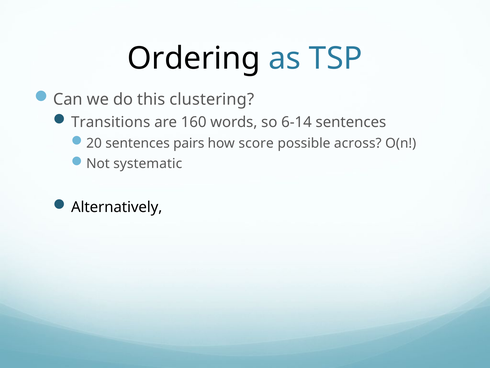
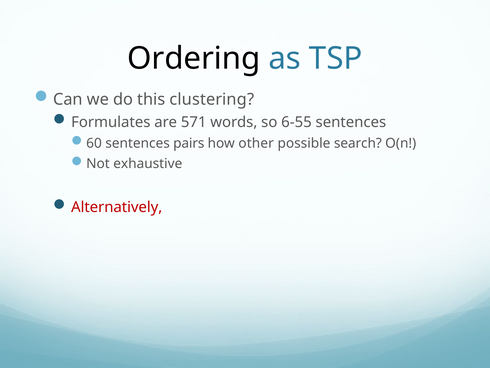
Transitions: Transitions -> Formulates (111, 122)
160: 160 -> 571 (194, 122)
6-14: 6-14 -> 6-55 (296, 122)
20: 20 -> 60 (94, 143)
score: score -> other (256, 143)
across: across -> search (358, 143)
systematic: systematic -> exhaustive (148, 163)
Alternatively colour: black -> red (117, 207)
